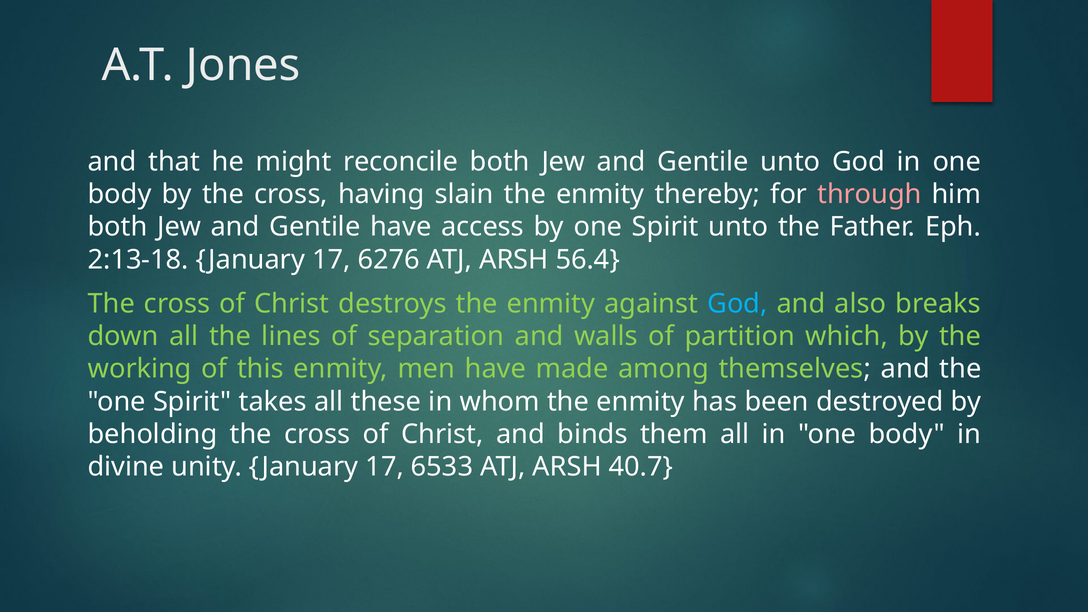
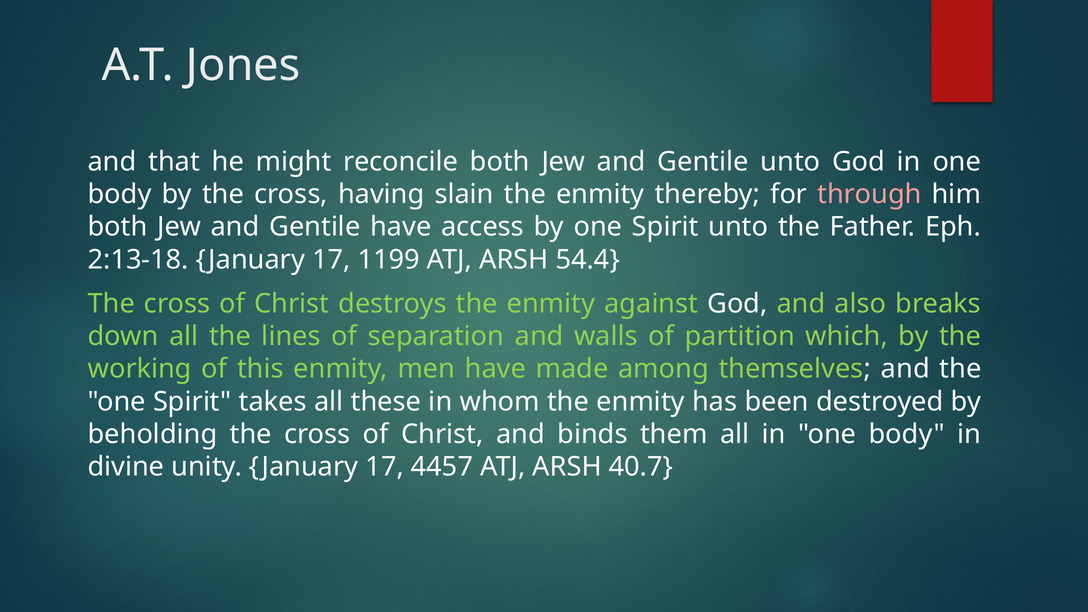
6276: 6276 -> 1199 (389, 260)
56.4: 56.4 -> 54.4 (588, 260)
God colour: light blue -> white (737, 304)
6533: 6533 -> 4457 (442, 467)
